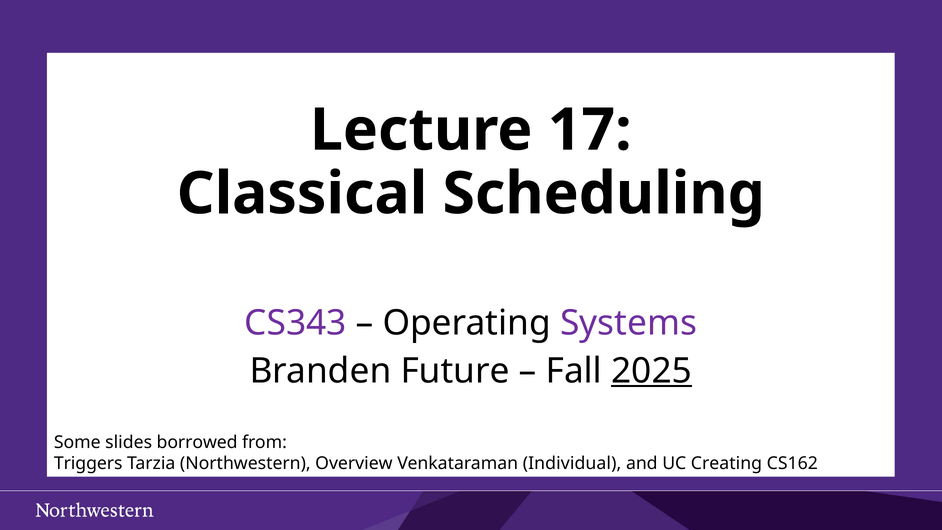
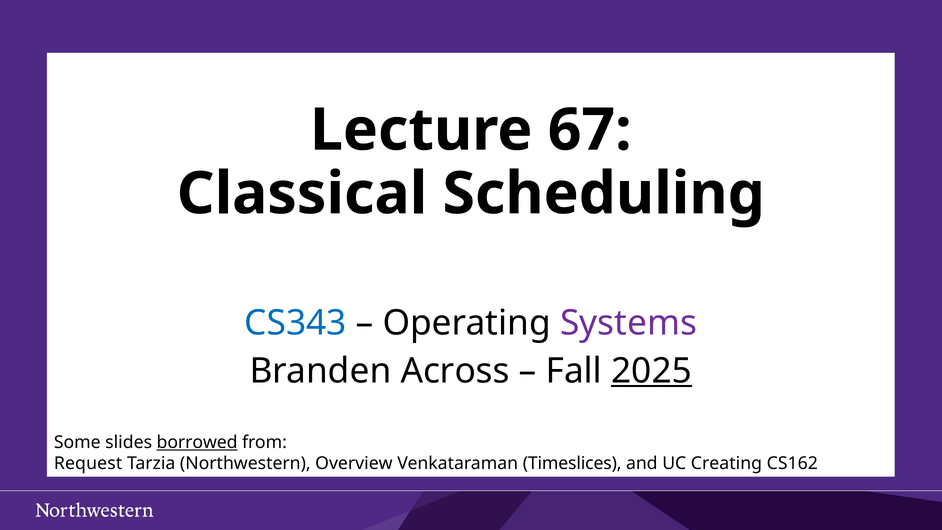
17: 17 -> 67 (590, 130)
CS343 colour: purple -> blue (296, 323)
Future: Future -> Across (455, 371)
borrowed underline: none -> present (197, 442)
Triggers: Triggers -> Request (88, 464)
Individual: Individual -> Timeslices (572, 464)
